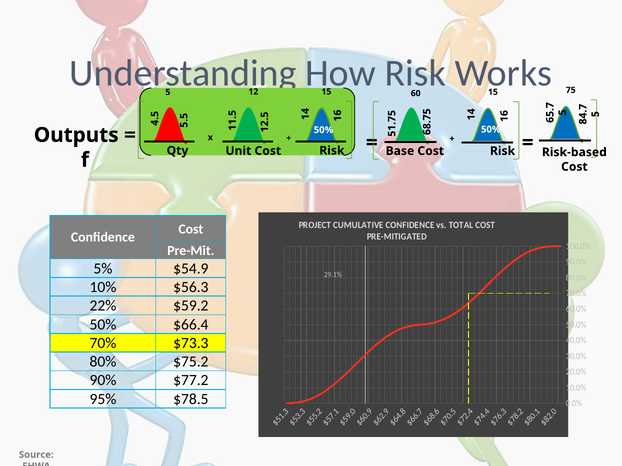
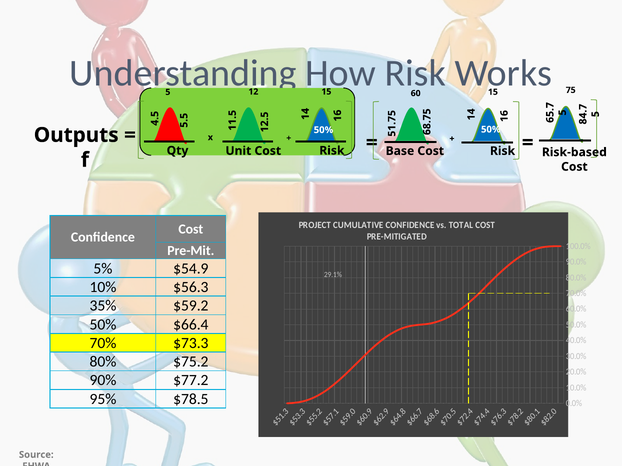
22%: 22% -> 35% (103, 306)
